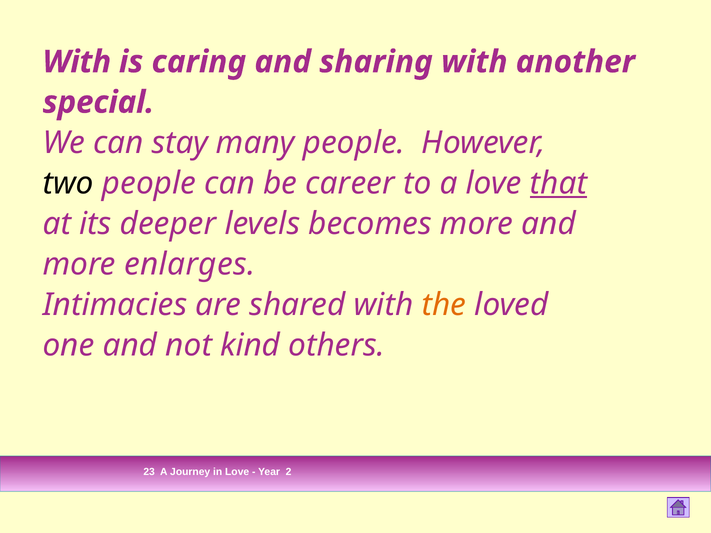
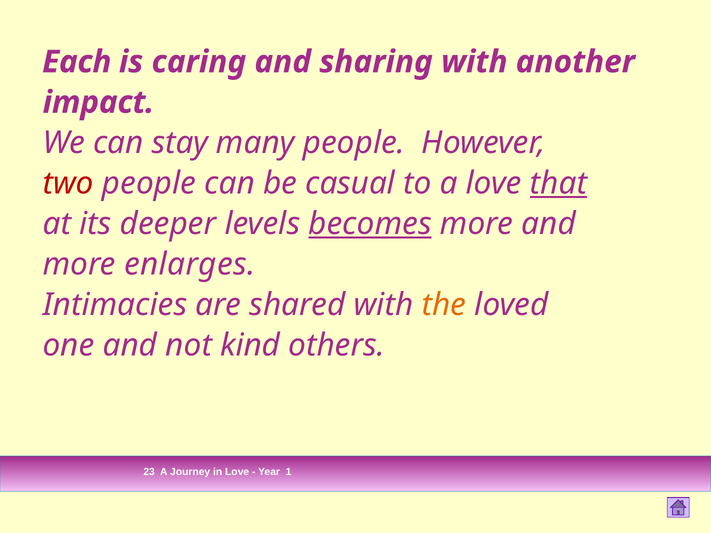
With: With -> Each (77, 62)
special: special -> impact (98, 102)
two colour: black -> red (68, 183)
career: career -> casual (350, 183)
becomes underline: none -> present (370, 224)
2: 2 -> 1 (289, 472)
